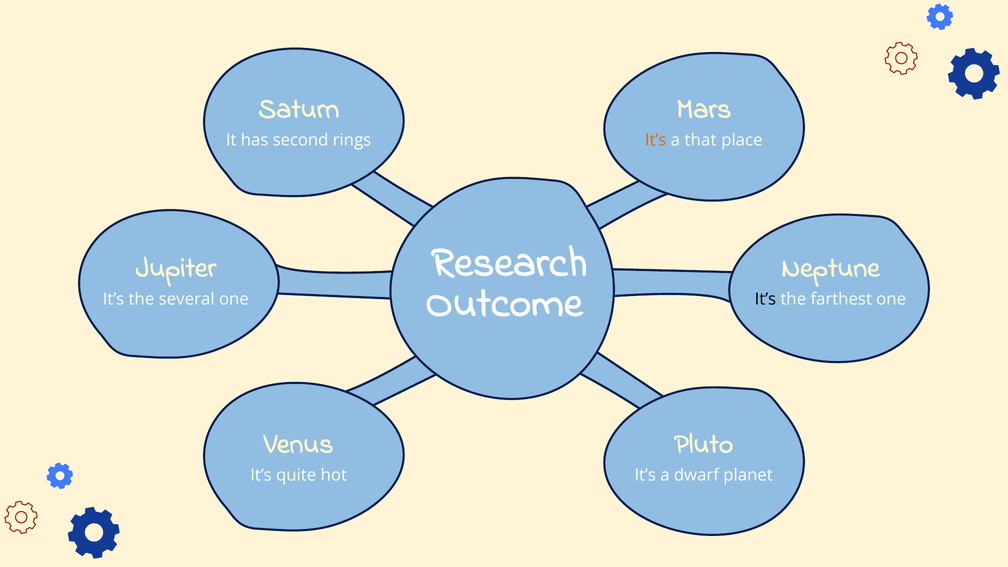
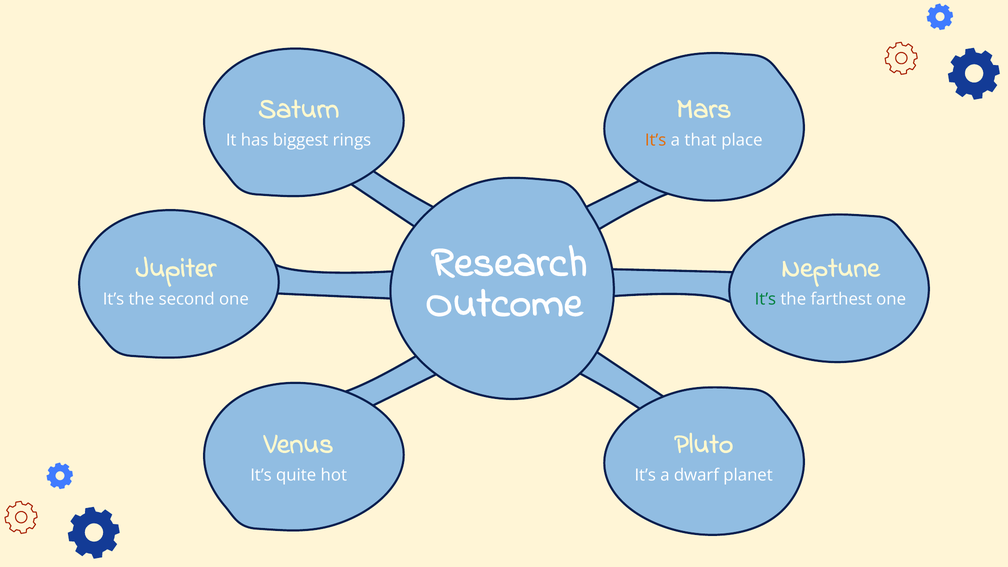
second: second -> biggest (301, 140)
several: several -> second (187, 299)
It’s colour: black -> green (765, 299)
